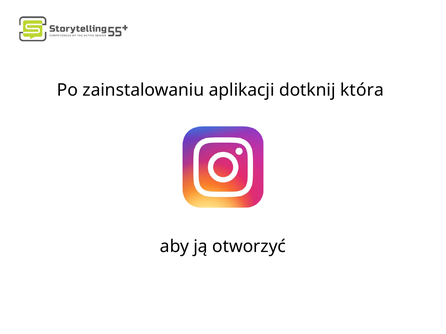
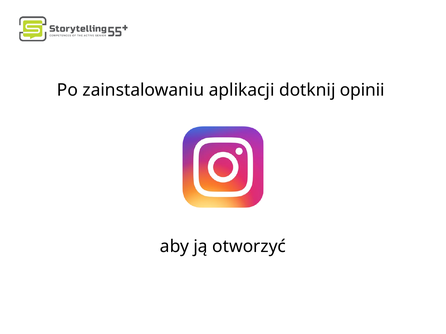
która: która -> opinii (362, 90)
